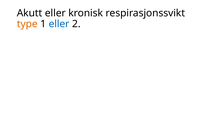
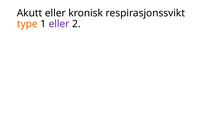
eller colour: blue -> purple (59, 24)
